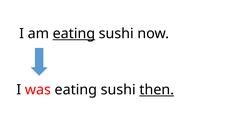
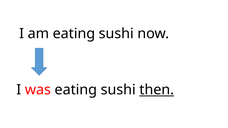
eating underline: present -> none (74, 34)
